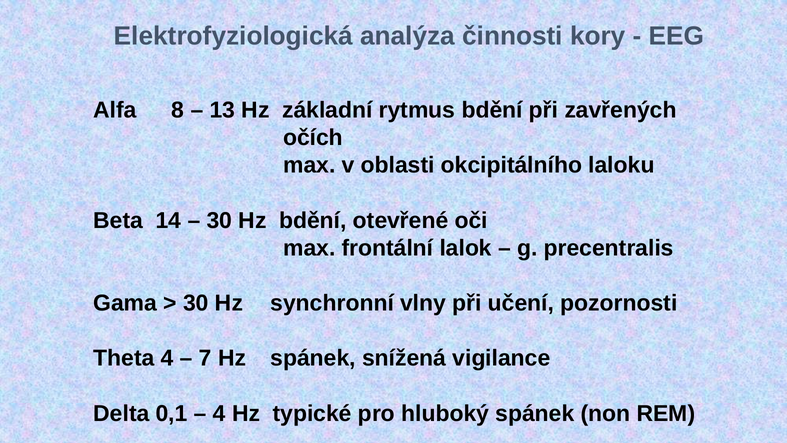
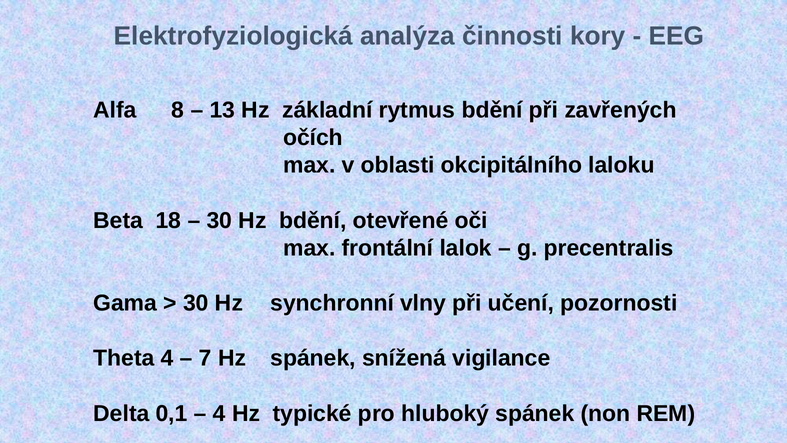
14: 14 -> 18 (168, 220)
